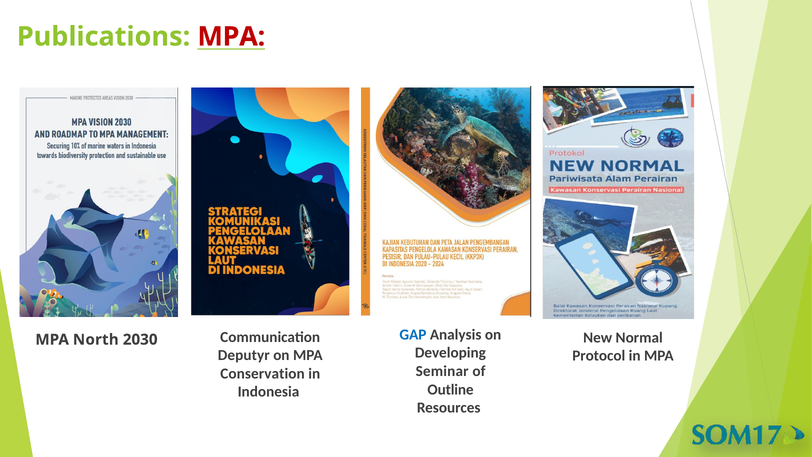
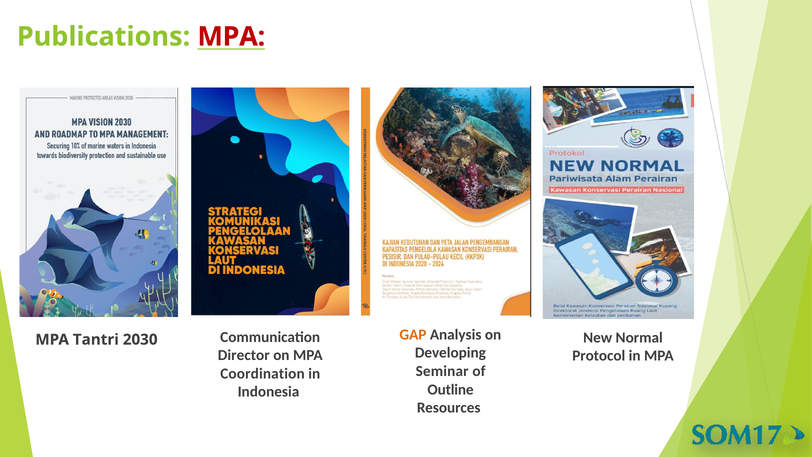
GAP colour: blue -> orange (413, 334)
North: North -> Tantri (96, 339)
Deputyr: Deputyr -> Director (244, 355)
Conservation: Conservation -> Coordination (262, 373)
